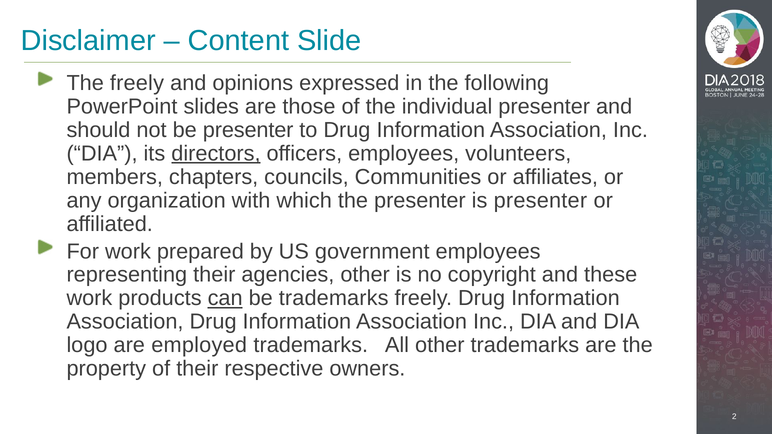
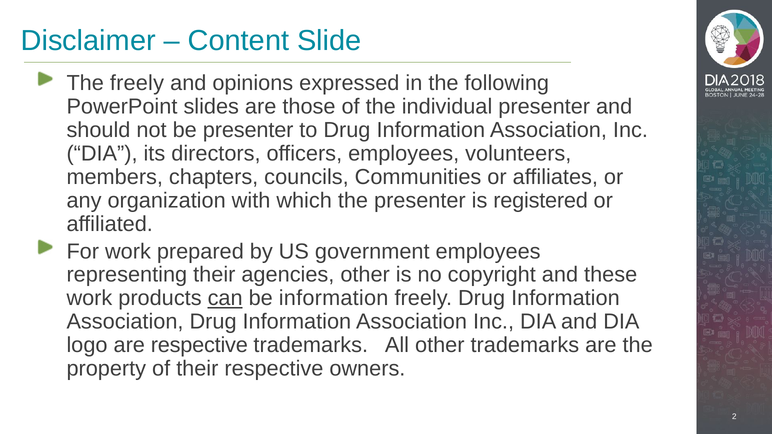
directors underline: present -> none (216, 154)
is presenter: presenter -> registered (541, 200)
be trademarks: trademarks -> information (334, 298)
are employed: employed -> respective (199, 345)
